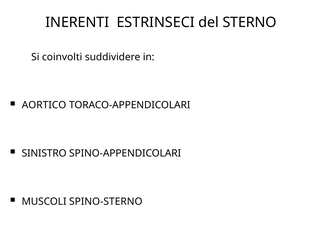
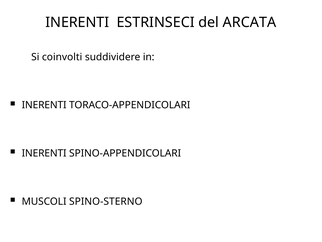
STERNO: STERNO -> ARCATA (249, 22)
AORTICO: AORTICO -> INERENTI (44, 105)
SINISTRO: SINISTRO -> INERENTI (44, 153)
